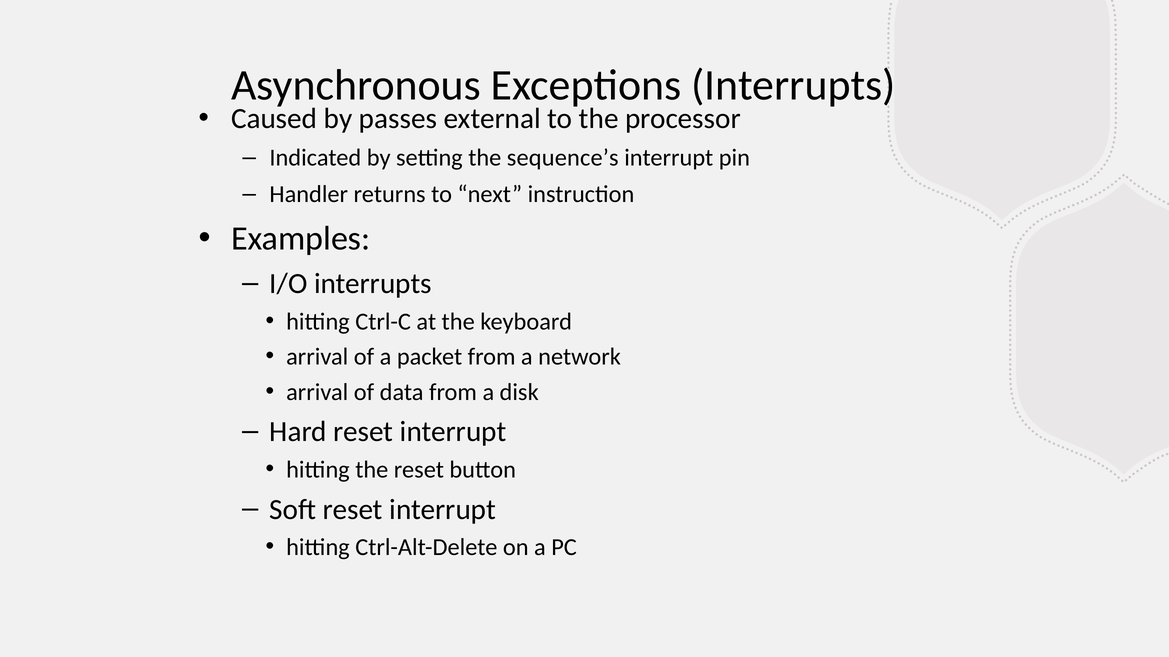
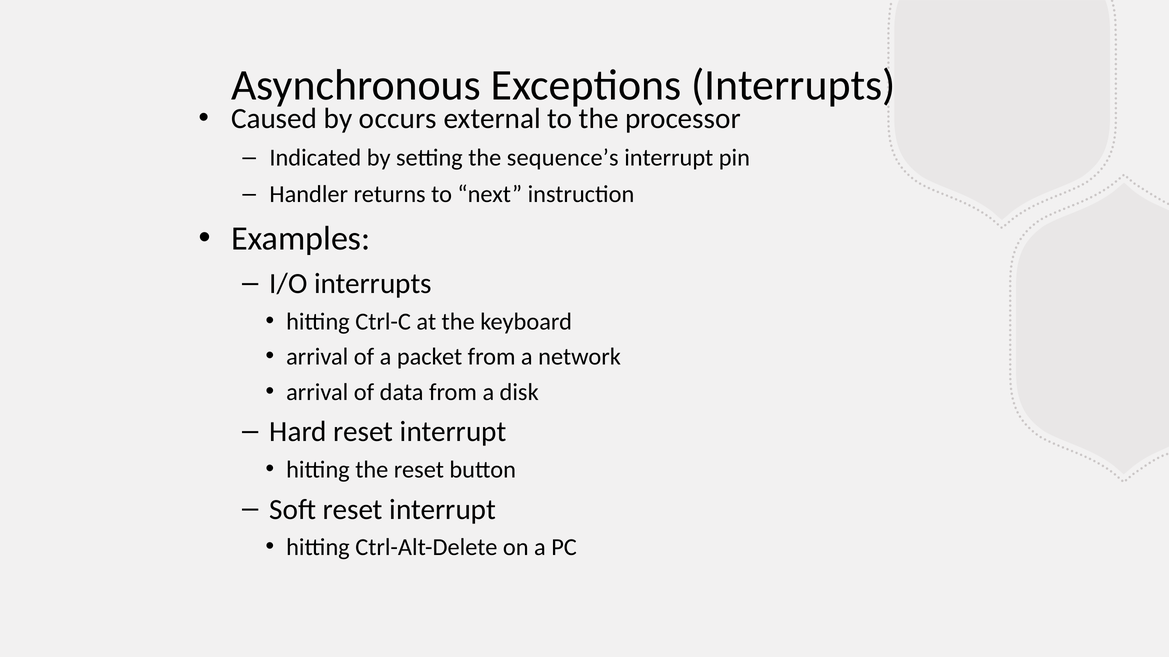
passes: passes -> occurs (398, 119)
